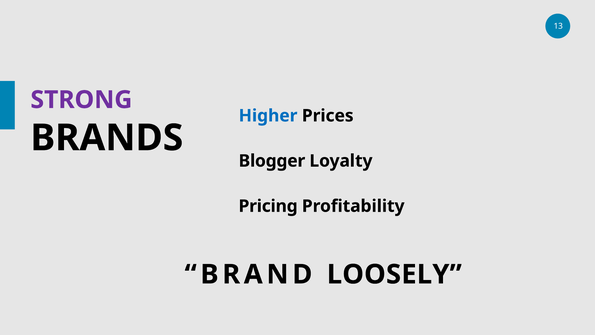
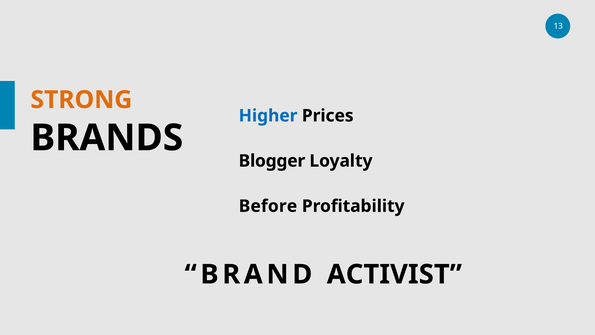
STRONG colour: purple -> orange (81, 100)
Pricing: Pricing -> Before (268, 206)
LOOSELY: LOOSELY -> ACTIVIST (394, 274)
